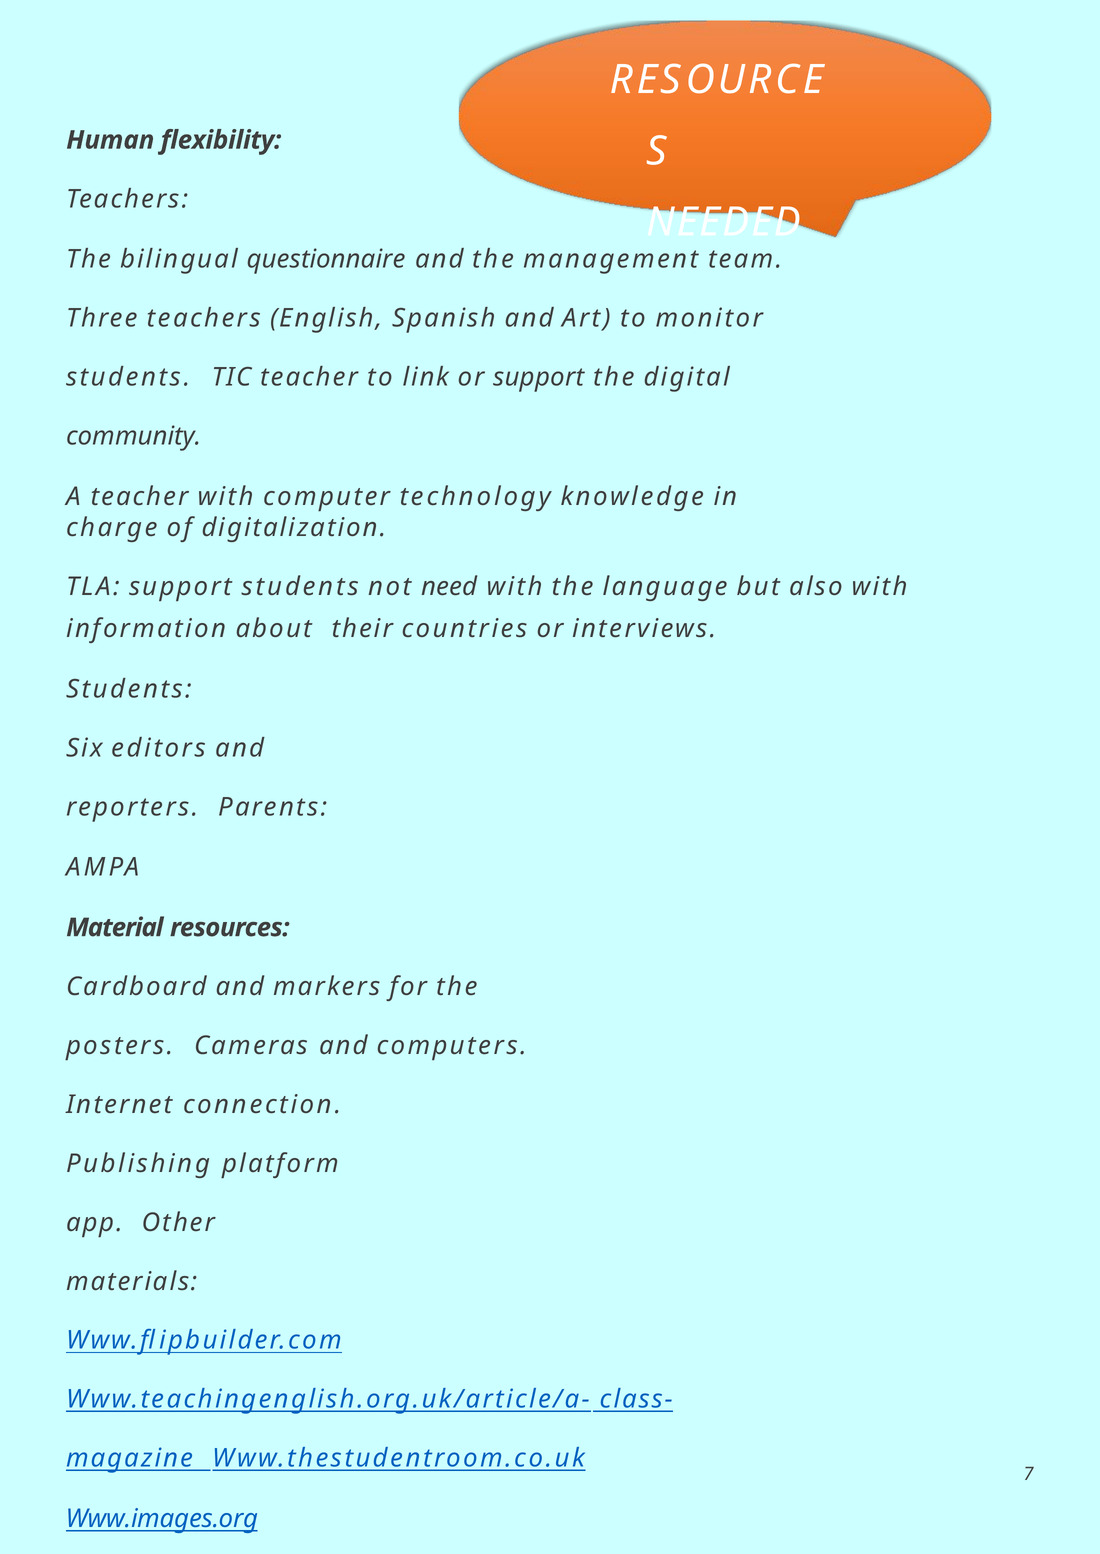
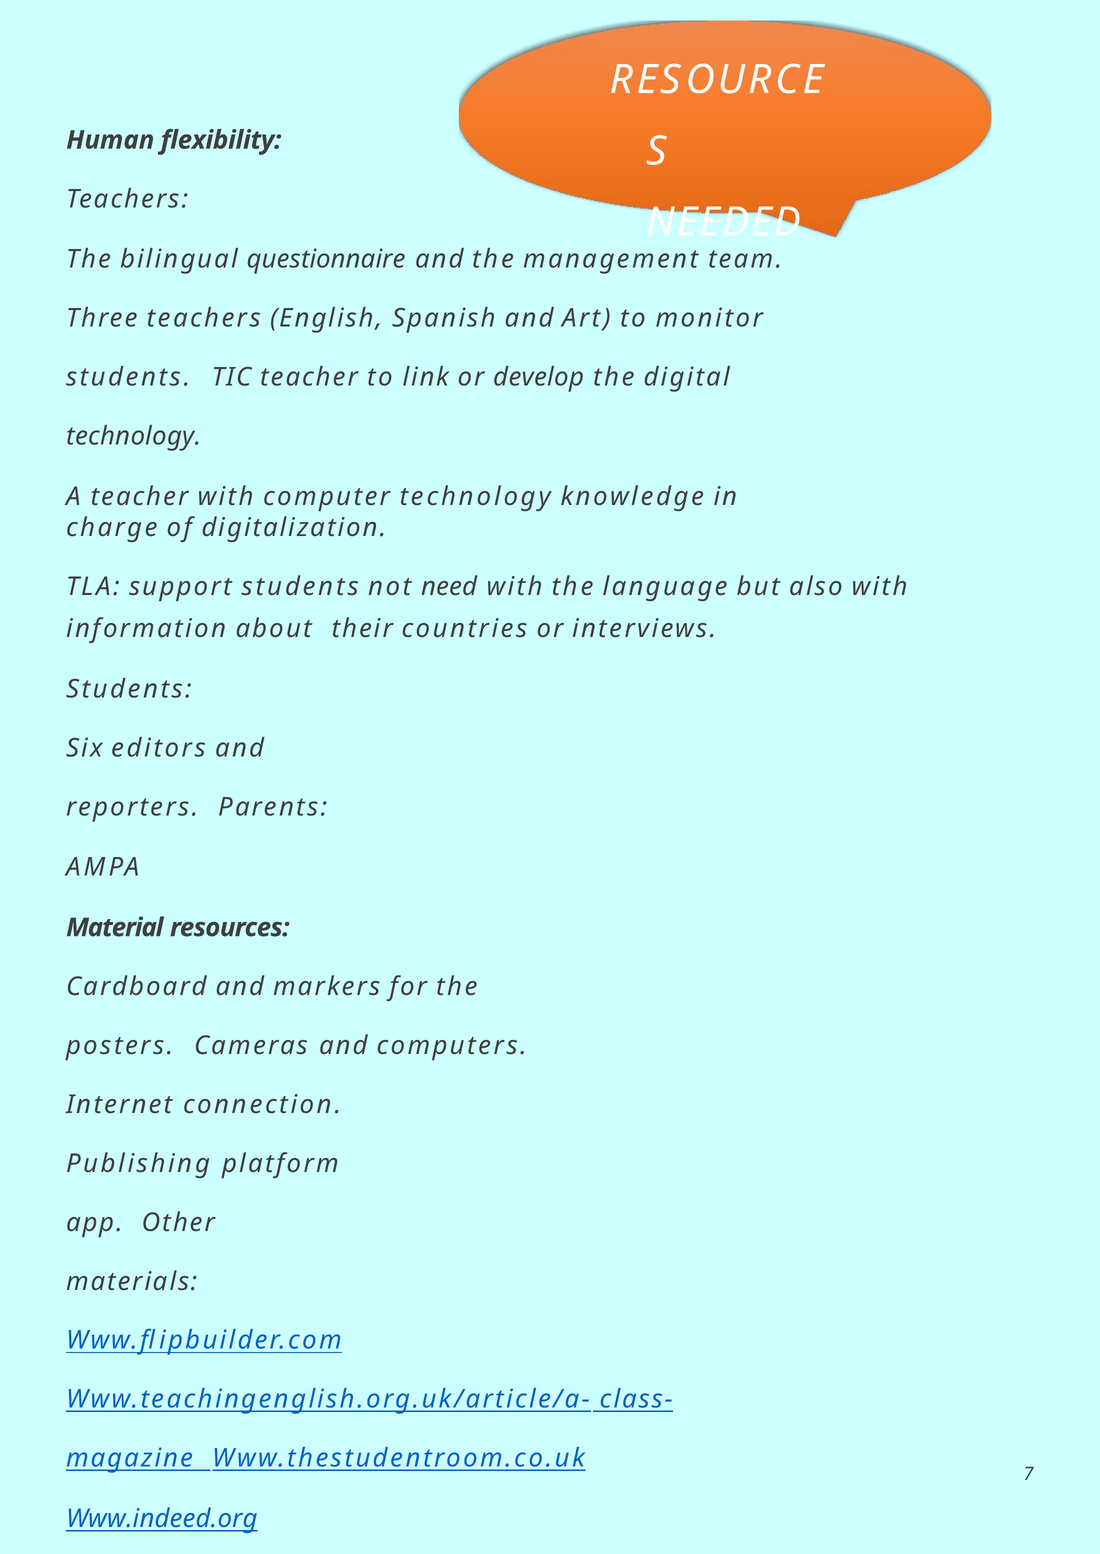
or support: support -> develop (539, 378)
community: community -> technology (134, 437)
Www.images.org: Www.images.org -> Www.indeed.org (162, 1520)
